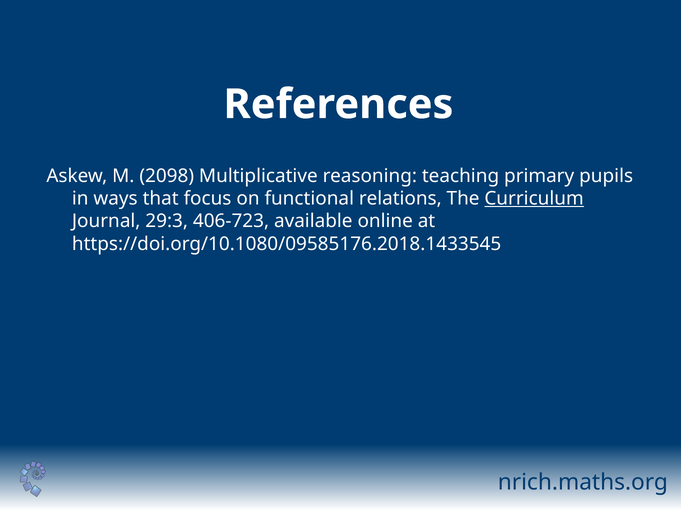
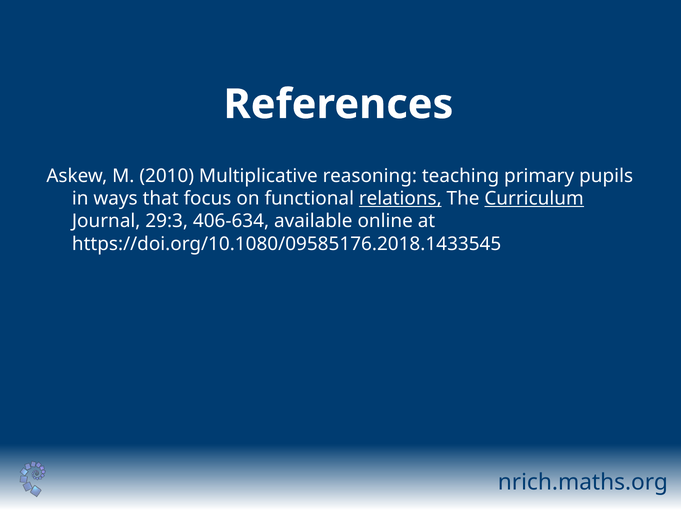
2098: 2098 -> 2010 (167, 176)
relations underline: none -> present (400, 199)
406-723: 406-723 -> 406-634 (231, 221)
